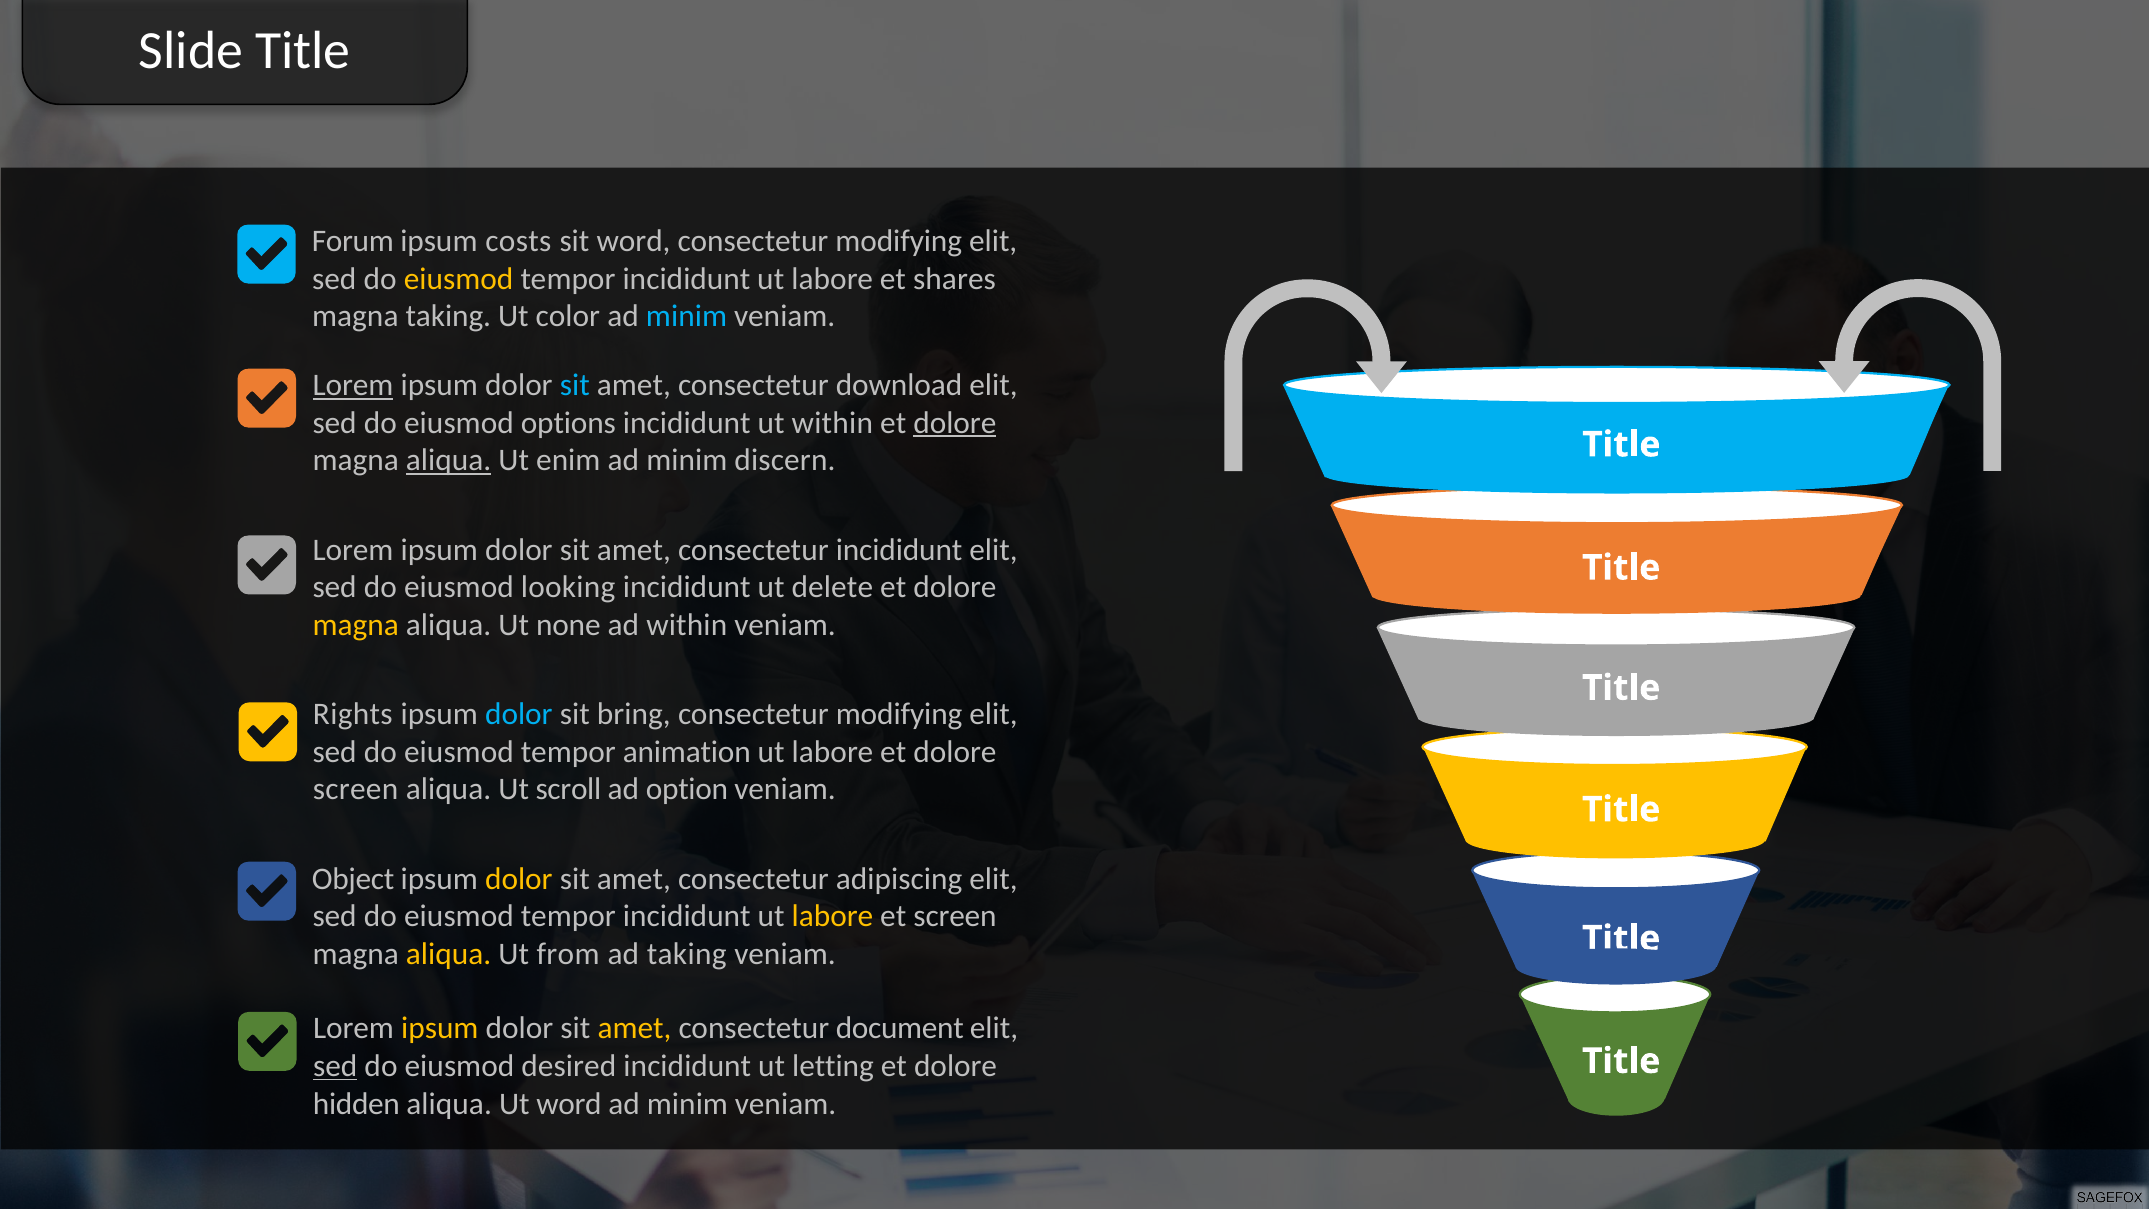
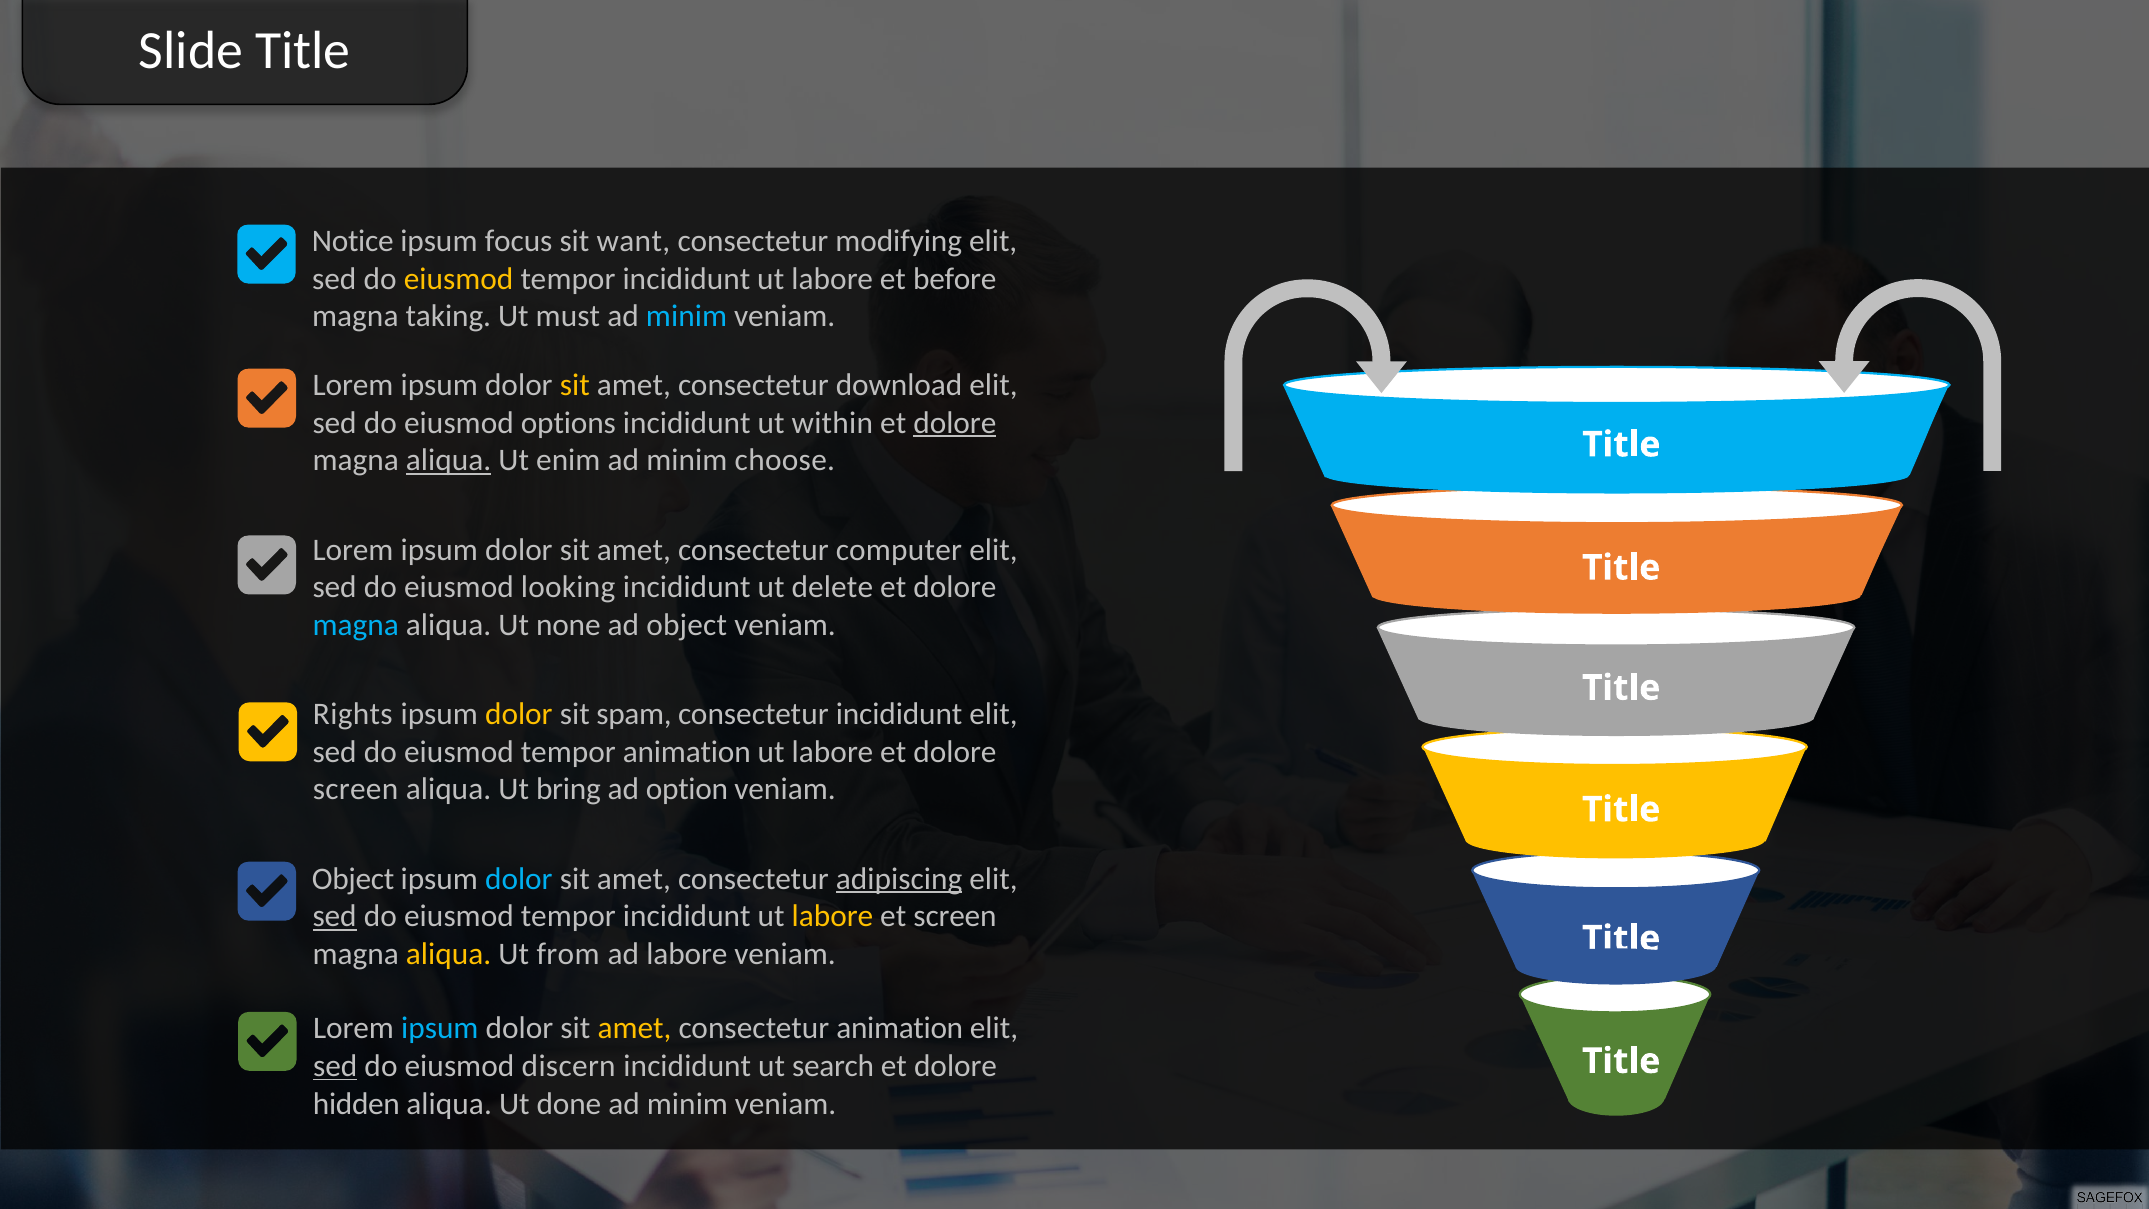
Forum: Forum -> Notice (353, 241)
costs: costs -> focus (519, 241)
sit word: word -> want (633, 241)
shares: shares -> before (955, 279)
color: color -> must (568, 316)
Lorem underline: present -> none (353, 385)
sit colour: light blue -> yellow (575, 385)
discern: discern -> choose (785, 460)
consectetur incididunt: incididunt -> computer (899, 550)
magna colour: yellow -> light blue (356, 625)
ad within: within -> object (687, 625)
dolor colour: light blue -> yellow (519, 714)
bring: bring -> spam (634, 714)
modifying: modifying -> incididunt (899, 714)
scroll: scroll -> bring (568, 789)
dolor colour: yellow -> light blue (519, 879)
adipiscing underline: none -> present (899, 879)
sed underline: none -> present (335, 916)
ad taking: taking -> labore (687, 954)
ipsum colour: yellow -> light blue (440, 1028)
consectetur document: document -> animation (900, 1028)
desired: desired -> discern (569, 1066)
letting: letting -> search (833, 1066)
Ut word: word -> done (569, 1104)
